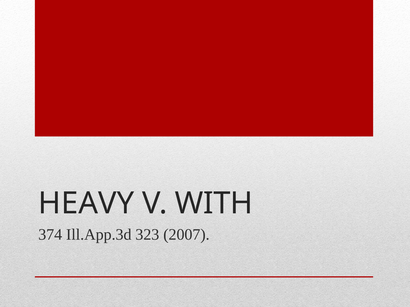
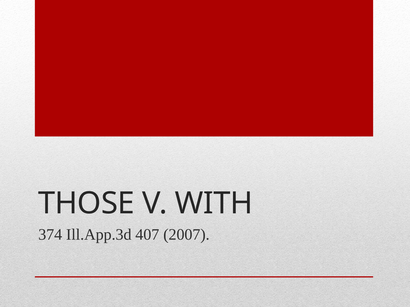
HEAVY: HEAVY -> THOSE (86, 204)
323: 323 -> 407 (147, 235)
